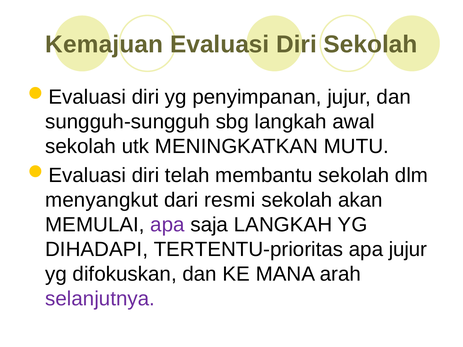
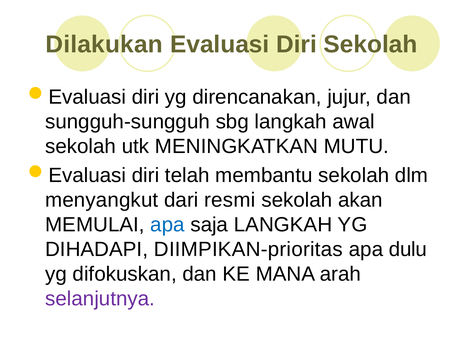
Kemajuan: Kemajuan -> Dilakukan (104, 45)
penyimpanan: penyimpanan -> direncanakan (257, 97)
apa colour: purple -> blue (167, 225)
TERTENTU-prioritas: TERTENTU-prioritas -> DIIMPIKAN-prioritas (248, 249)
apa jujur: jujur -> dulu (408, 249)
